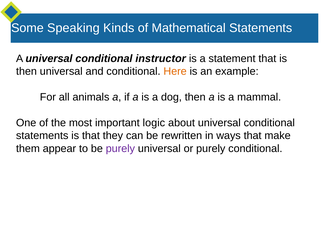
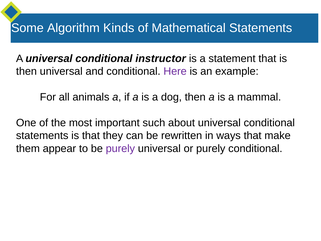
Speaking: Speaking -> Algorithm (73, 28)
Here colour: orange -> purple (175, 71)
logic: logic -> such (154, 123)
